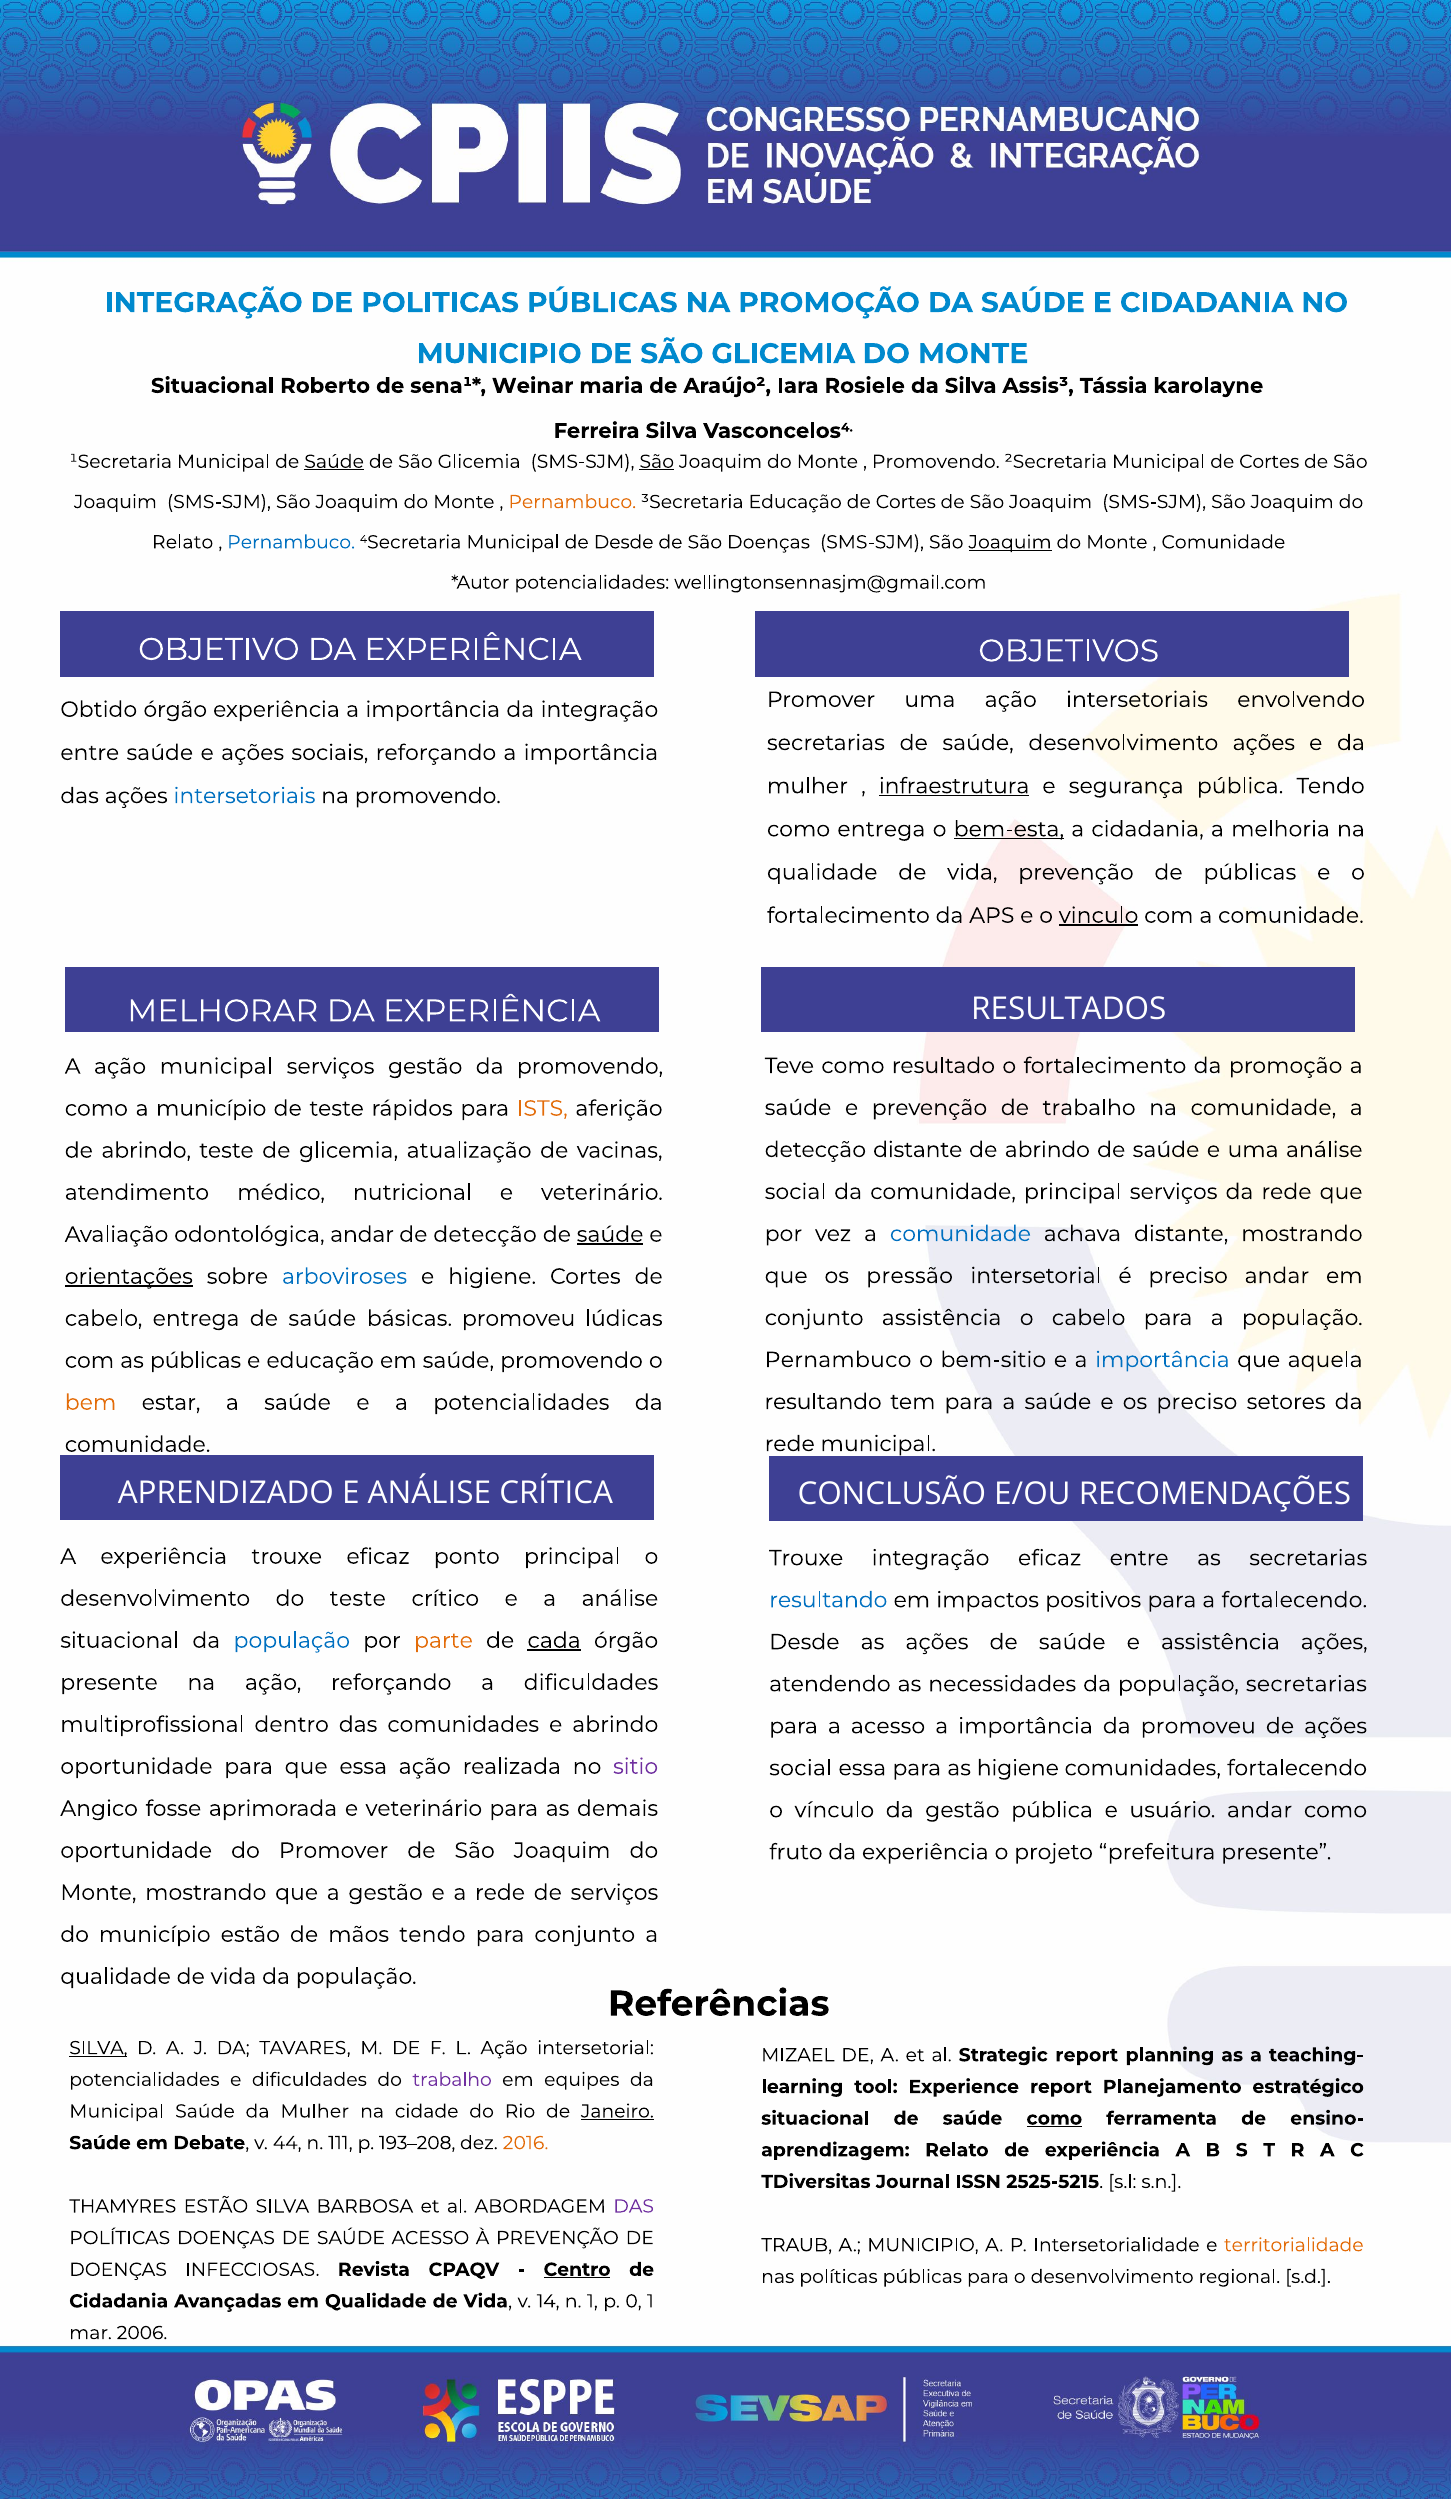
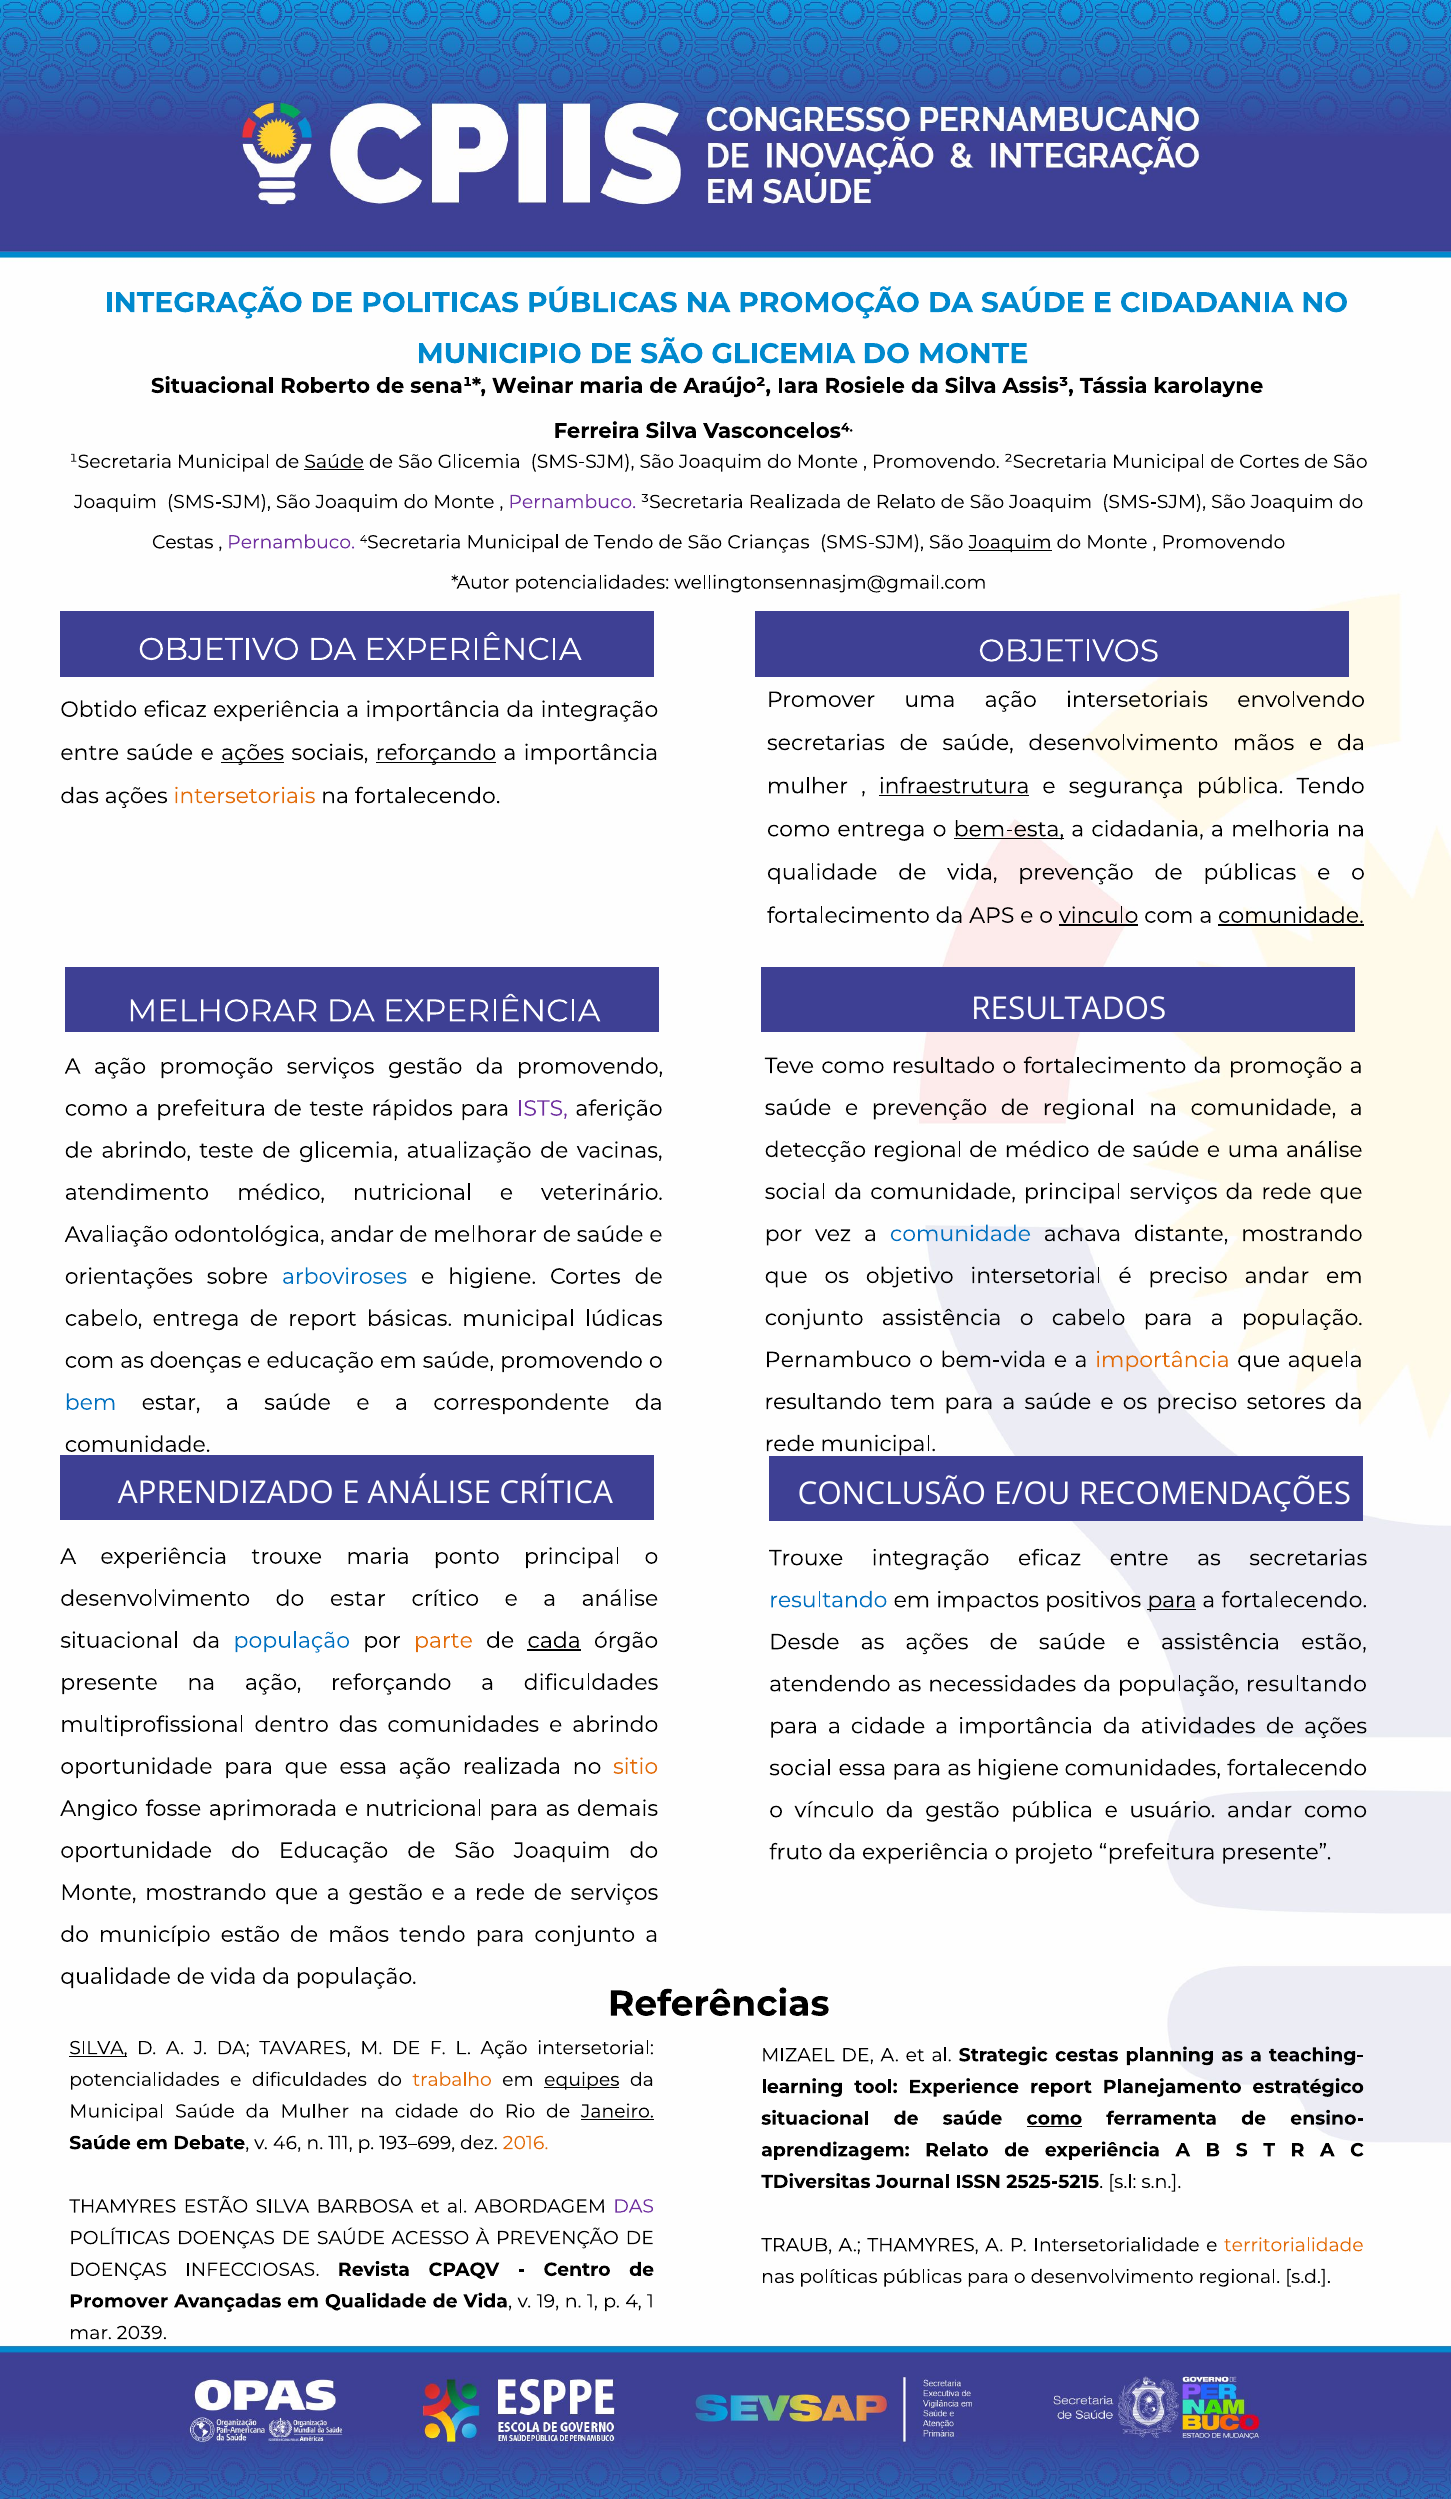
São underline: present -> none (657, 462)
Pernambuco colour: orange -> purple (572, 502)
³Secretaria Educação: Educação -> Realizada (795, 502)
Cortes: Cortes -> Relato (906, 502)
Relato: Relato -> Cestas (183, 542)
Pernambuco colour: blue -> purple (291, 542)
de Desde: Desde -> Tendo (624, 542)
São Doenças: Doenças -> Crianças (768, 542)
Comunidade: Comunidade -> Promovendo (1223, 542)
Obtido órgão: órgão -> eficaz (175, 710)
desenvolvimento ações: ações -> mãos (1264, 743)
ações underline: none -> present (253, 753)
reforçando underline: none -> present (436, 753)
intersetoriais colour: blue -> orange (244, 796)
na promovendo: promovendo -> fortalecendo (428, 796)
comunidade underline: none -> present (1291, 916)
ação municipal: municipal -> promoção (216, 1067)
de trabalho: trabalho -> regional (1089, 1108)
a município: município -> prefeitura (211, 1109)
ISTS colour: orange -> purple (542, 1109)
detecção distante: distante -> regional (918, 1150)
abrindo: abrindo -> médico (1047, 1150)
de detecção: detecção -> melhorar (485, 1235)
saúde underline: present -> none (610, 1235)
os pressão: pressão -> objetivo (910, 1276)
orientações underline: present -> none (129, 1277)
entrega de saúde: saúde -> report (322, 1319)
básicas promoveu: promoveu -> municipal (518, 1319)
bem-sitio: bem-sitio -> bem-vida (993, 1360)
importância colour: blue -> orange (1162, 1360)
as públicas: públicas -> doenças (196, 1361)
bem colour: orange -> blue (91, 1403)
a potencialidades: potencialidades -> correspondente (521, 1403)
trouxe eficaz: eficaz -> maria (378, 1557)
do teste: teste -> estar (358, 1599)
para underline: none -> present (1172, 1601)
assistência ações: ações -> estão (1334, 1643)
população secretarias: secretarias -> resultando (1306, 1685)
a acesso: acesso -> cidade (888, 1727)
da promoveu: promoveu -> atividades (1198, 1727)
sitio colour: purple -> orange (636, 1767)
aprimorada e veterinário: veterinário -> nutricional (424, 1809)
do Promover: Promover -> Educação (334, 1851)
Strategic report: report -> cestas (1087, 2056)
trabalho colour: purple -> orange (452, 2081)
equipes underline: none -> present (582, 2081)
44: 44 -> 46 (287, 2144)
193–208: 193–208 -> 193–699 (417, 2144)
A MUNICIPIO: MUNICIPIO -> THAMYRES (923, 2246)
Centro underline: present -> none (577, 2271)
Cidadania: Cidadania -> Promover (119, 2302)
14: 14 -> 19 (548, 2302)
0: 0 -> 4 (633, 2302)
2006: 2006 -> 2039 (142, 2334)
